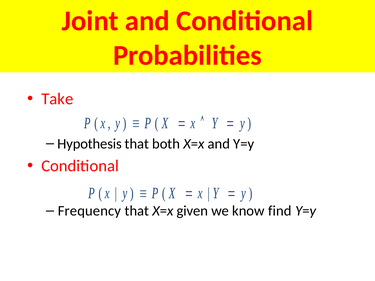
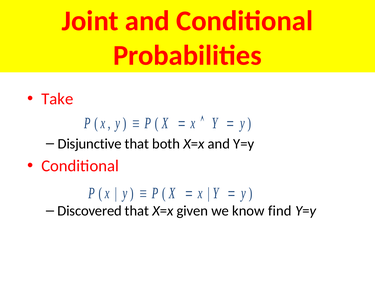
Hypothesis: Hypothesis -> Disjunctive (90, 144)
Frequency: Frequency -> Discovered (90, 211)
